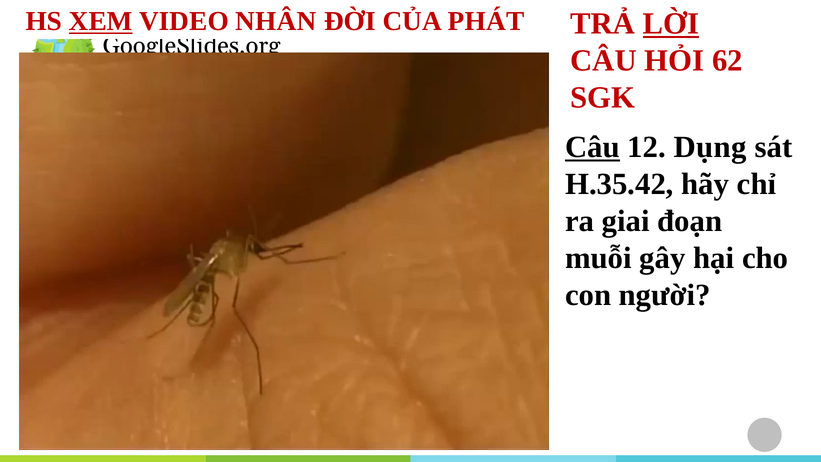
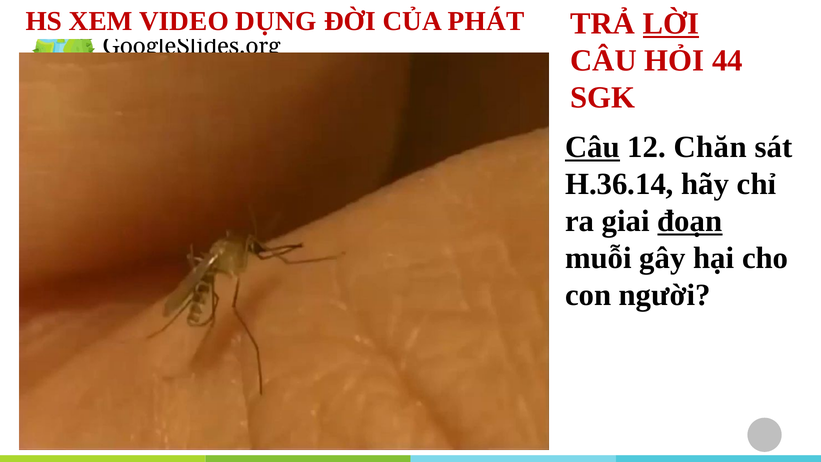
XEM underline: present -> none (101, 21)
NHÂN: NHÂN -> DỤNG (276, 21)
62: 62 -> 44 (727, 61)
Dụng: Dụng -> Chăn (710, 147)
H.35.42: H.35.42 -> H.36.14 (619, 184)
đoạn underline: none -> present (690, 221)
